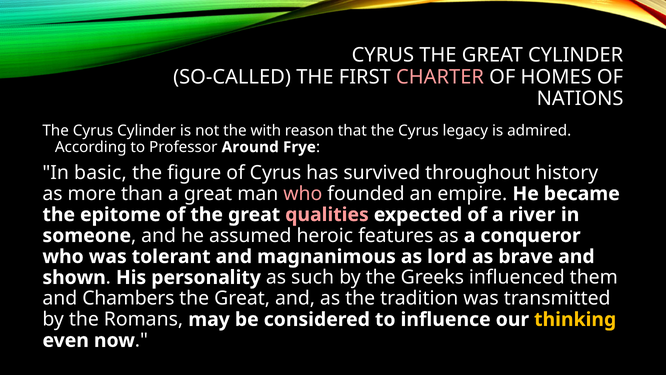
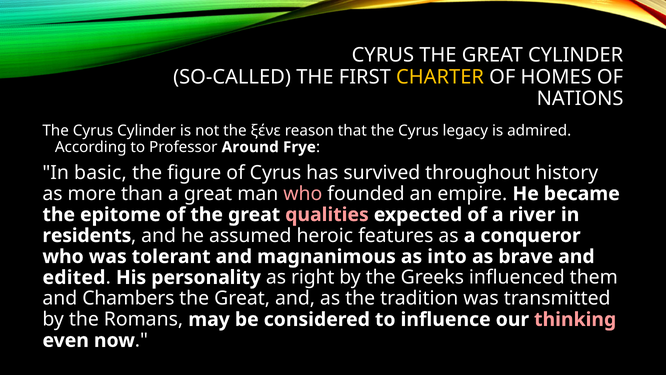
CHARTER colour: pink -> yellow (440, 77)
with: with -> ξένε (266, 131)
someone: someone -> residents (87, 235)
lord: lord -> into (447, 256)
shown: shown -> edited (74, 277)
such: such -> right (313, 277)
thinking colour: yellow -> pink (575, 319)
